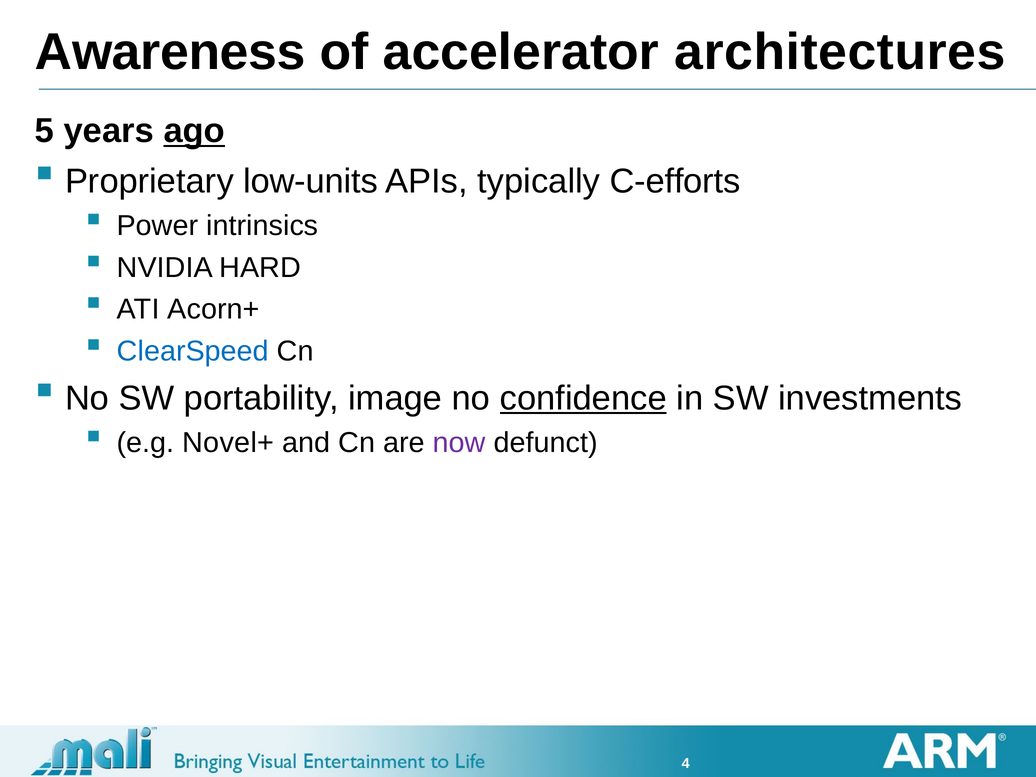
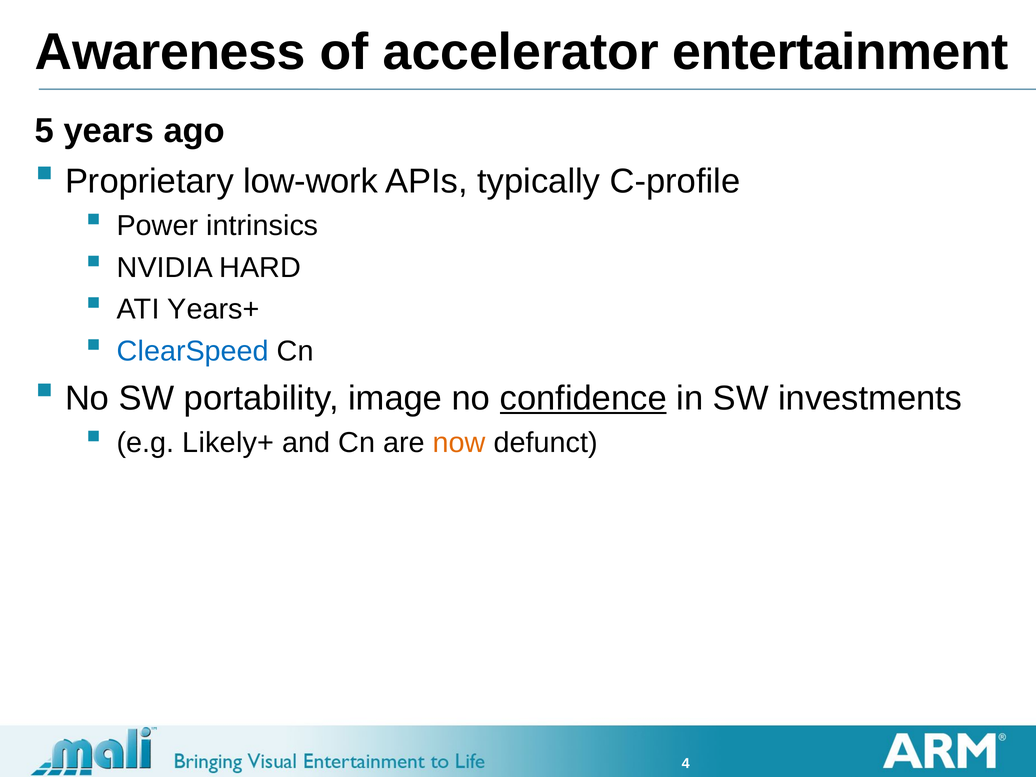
architectures: architectures -> entertainment (840, 52)
ago underline: present -> none (194, 131)
low-units: low-units -> low-work (311, 181)
C-efforts: C-efforts -> C-profile (675, 181)
Acorn+: Acorn+ -> Years+ (213, 309)
Novel+: Novel+ -> Likely+ (228, 443)
now colour: purple -> orange (459, 443)
